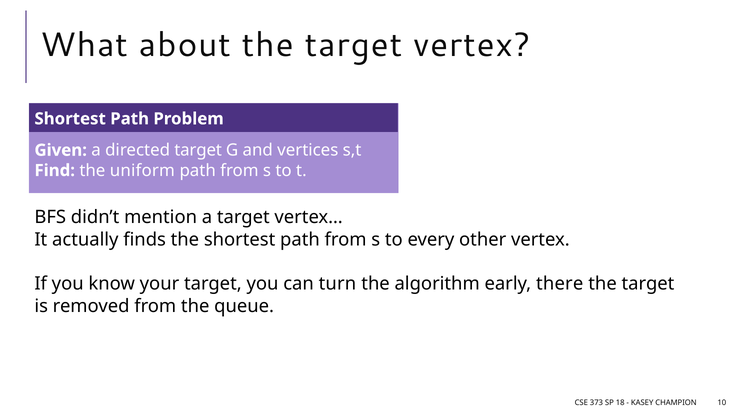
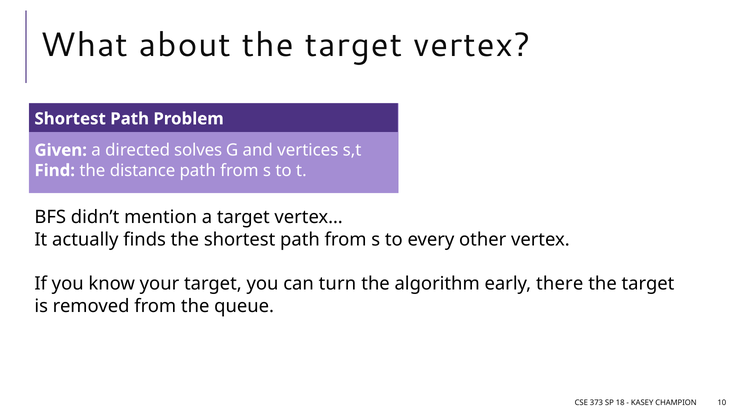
directed target: target -> solves (198, 150)
uniform: uniform -> distance (143, 170)
